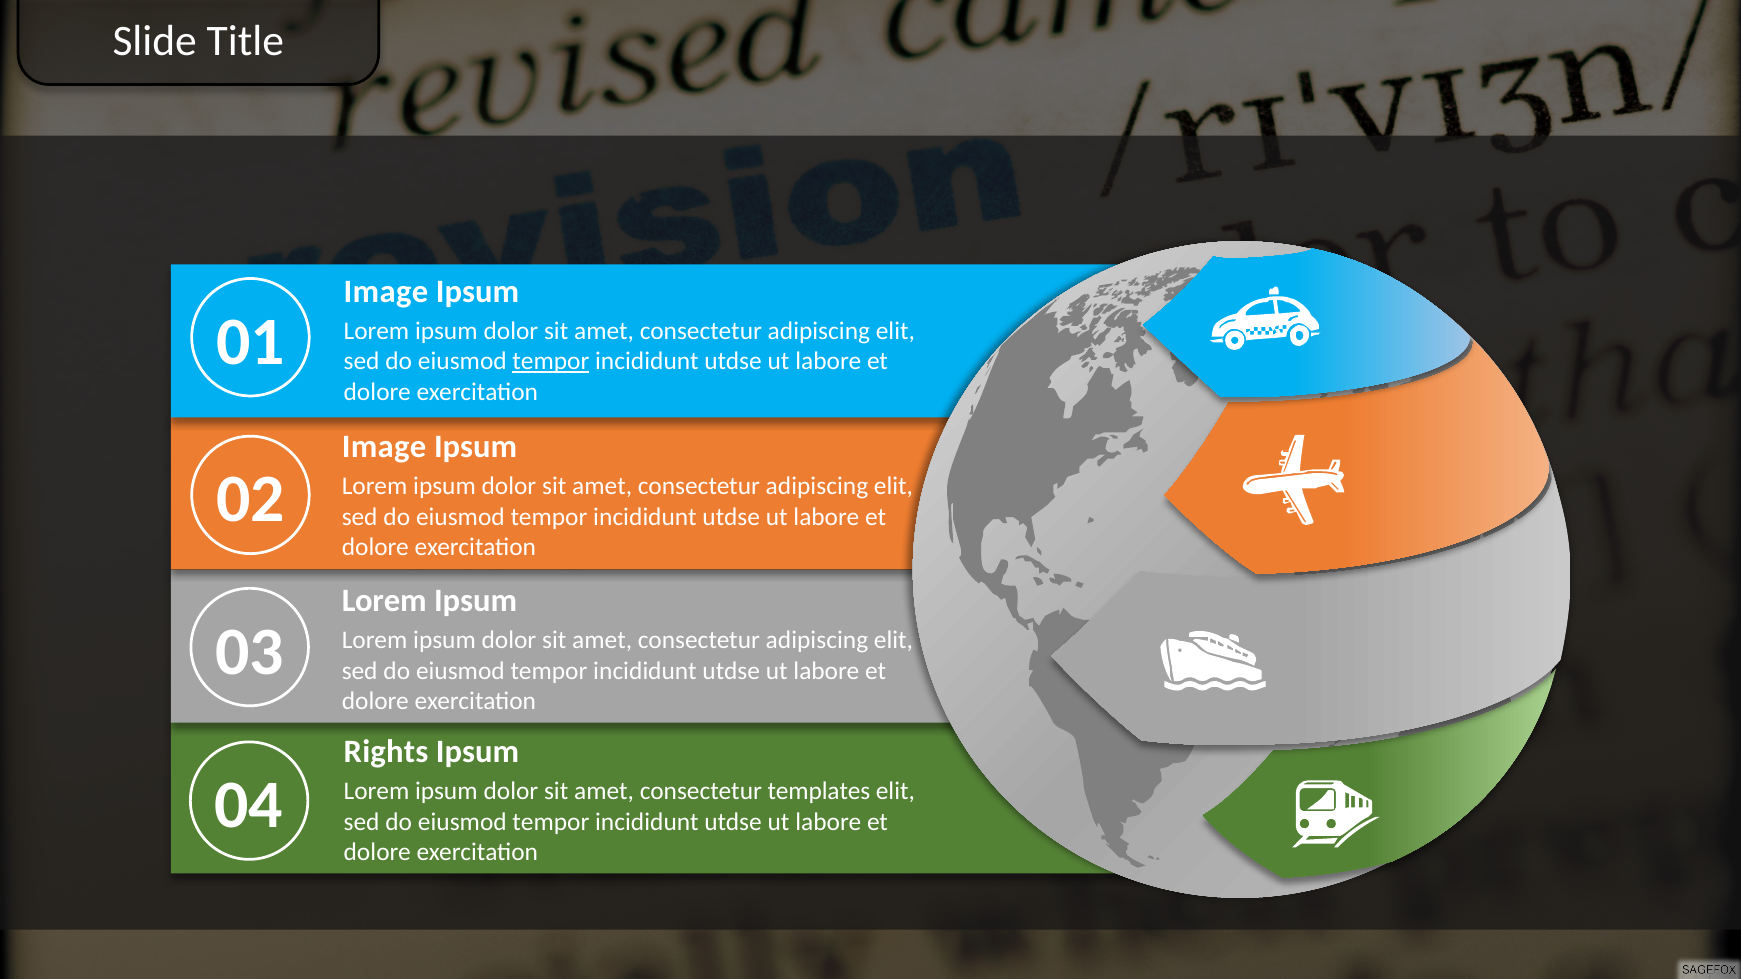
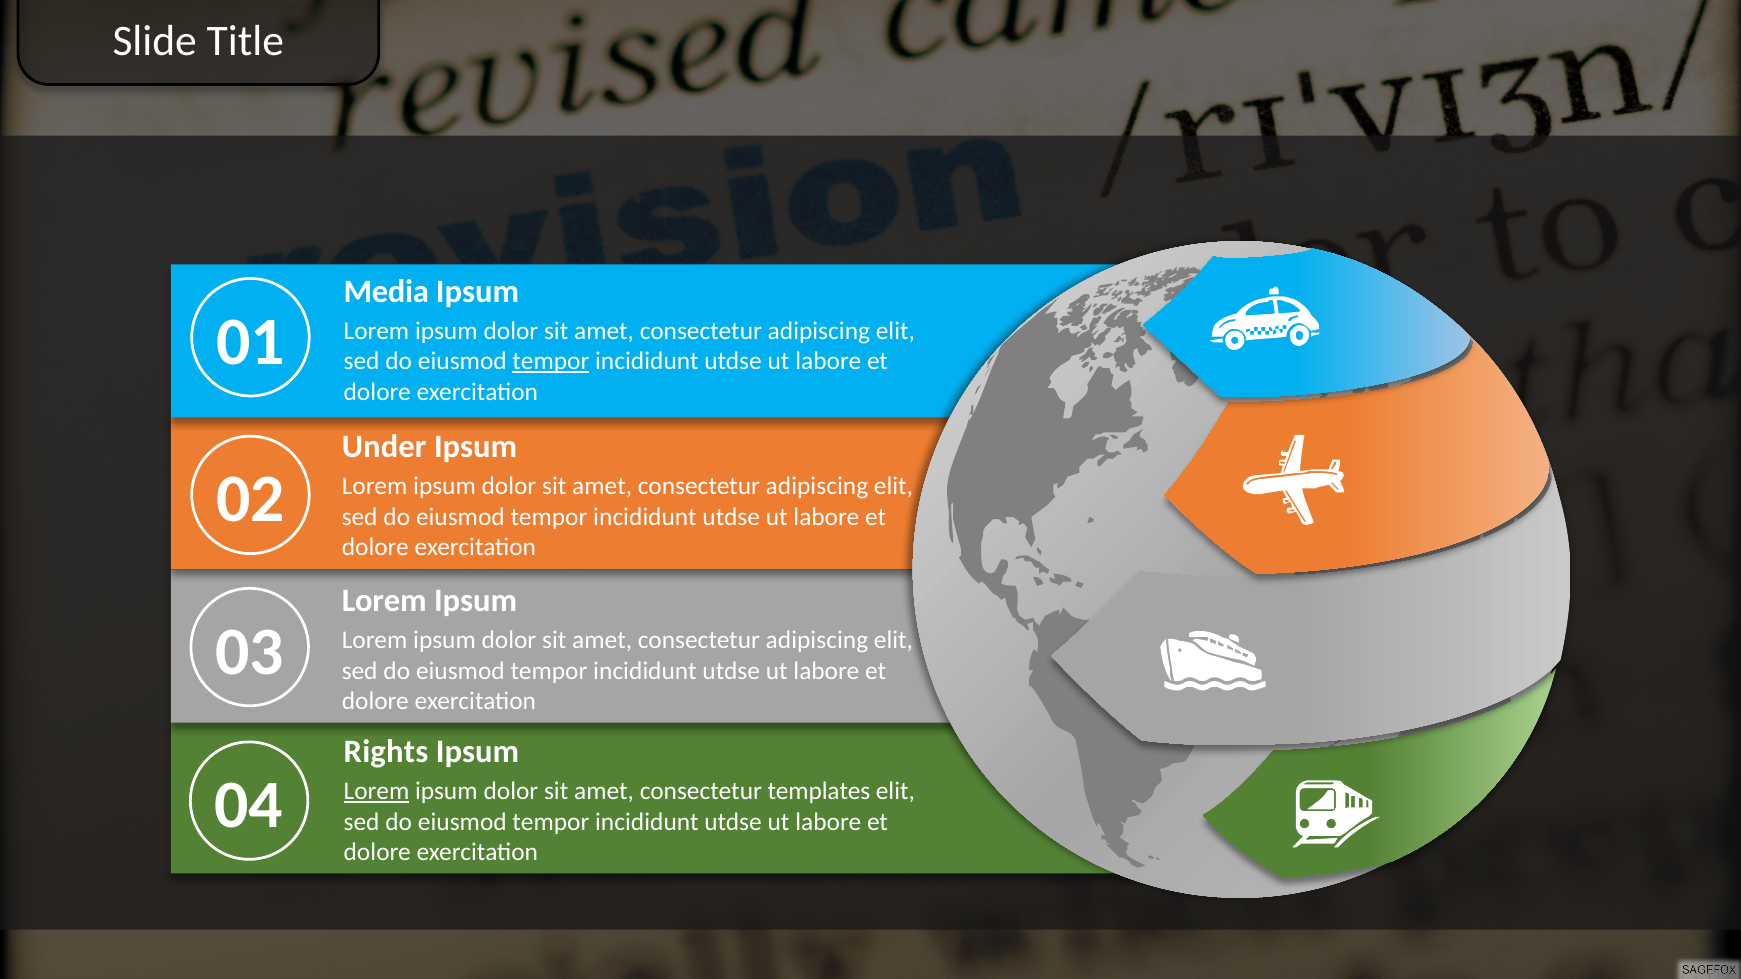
Image: Image -> Media (386, 292)
Image: Image -> Under (384, 447)
Lorem underline: none -> present (376, 792)
